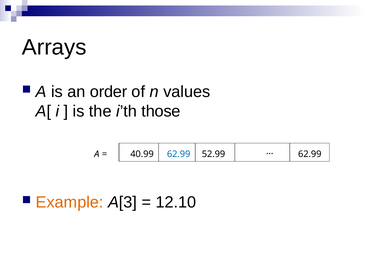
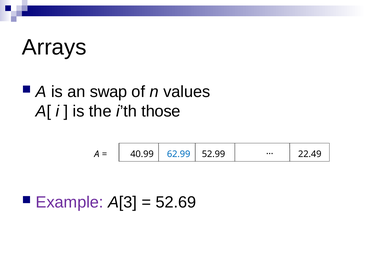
order: order -> swap (109, 92)
62.99: 62.99 -> 22.49 (310, 154)
Example colour: orange -> purple (70, 203)
12.10: 12.10 -> 52.69 (176, 203)
